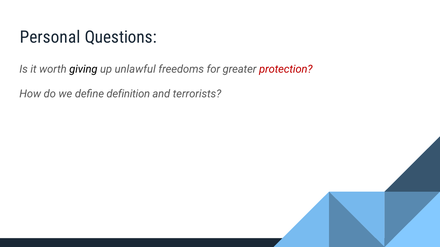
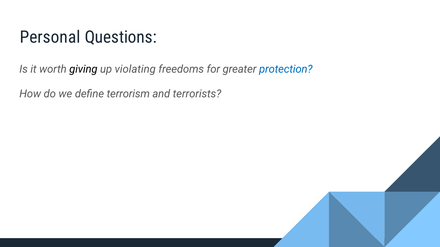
unlawful: unlawful -> violating (135, 69)
protection colour: red -> blue (286, 69)
definition: definition -> terrorism (128, 94)
